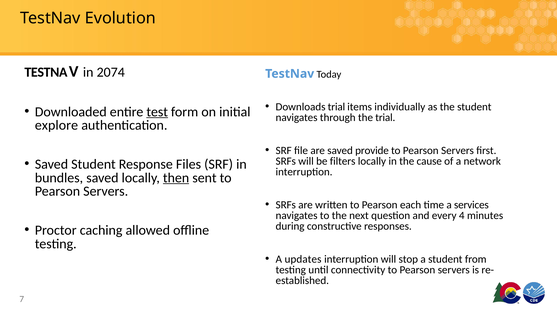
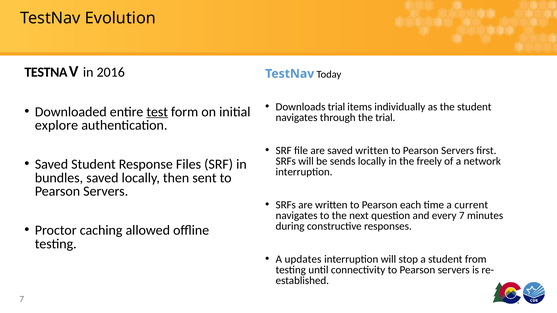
2074: 2074 -> 2016 (111, 72)
saved provide: provide -> written (372, 151)
filters: filters -> sends (343, 161)
cause: cause -> freely (429, 161)
then underline: present -> none (176, 178)
services: services -> current (471, 205)
every 4: 4 -> 7 (462, 216)
